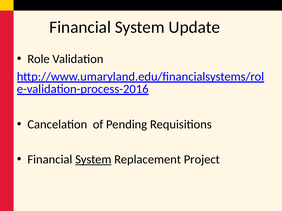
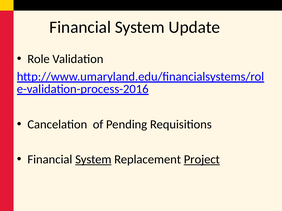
Project underline: none -> present (202, 160)
